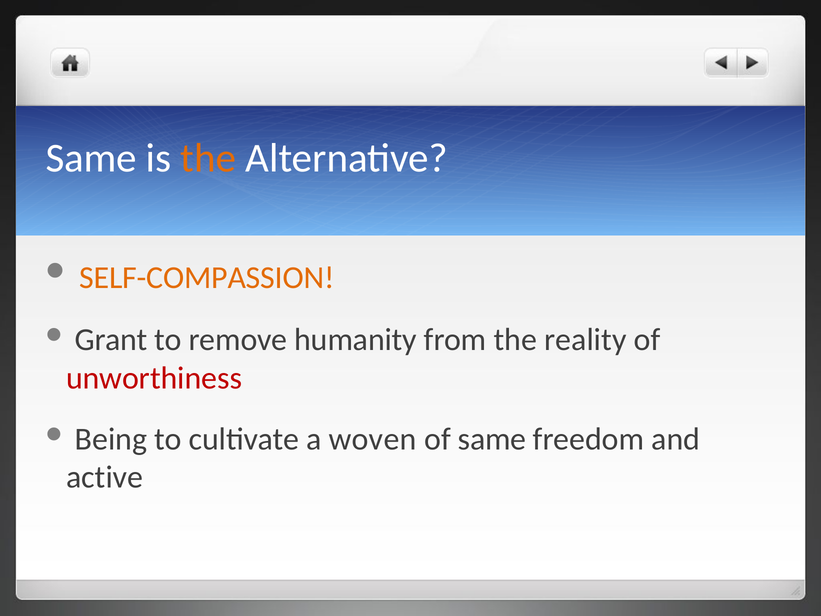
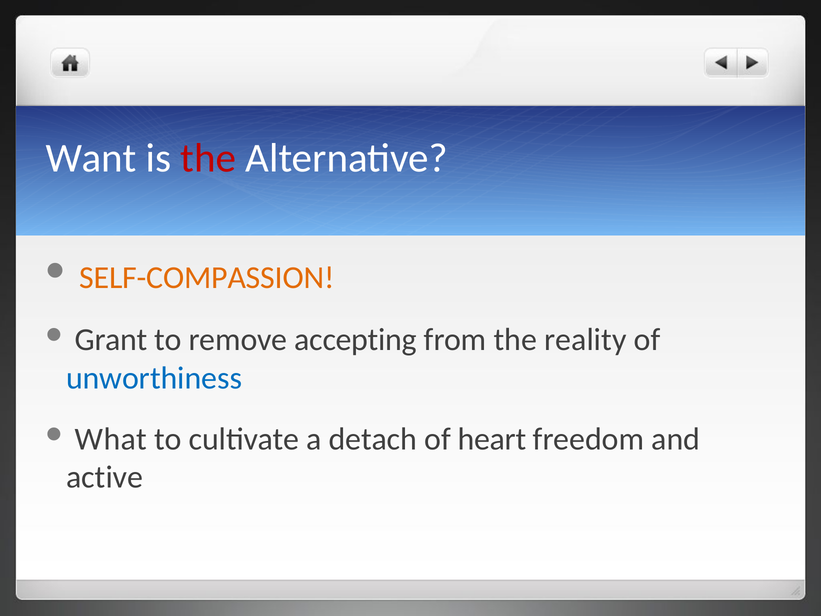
Same: Same -> Want (91, 158)
the colour: orange -> red (208, 158)
humanity: humanity -> accepting (356, 340)
unworthiness colour: red -> blue (154, 378)
Being: Being -> What (111, 439)
woven: woven -> detach (373, 439)
of same: same -> heart (492, 439)
